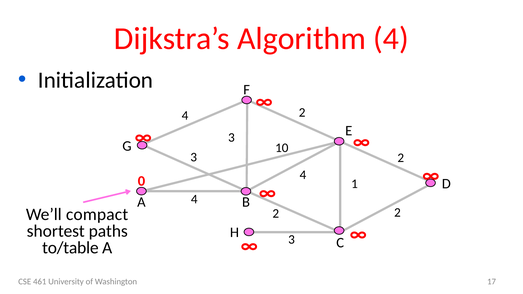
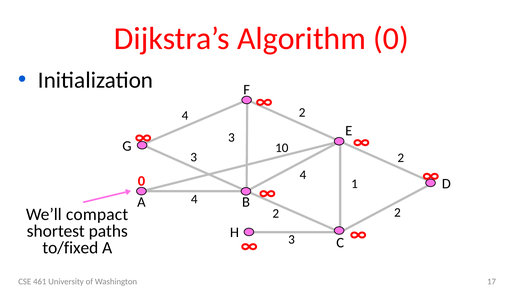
Algorithm 4: 4 -> 0 (391, 39)
to/table: to/table -> to/fixed (70, 248)
